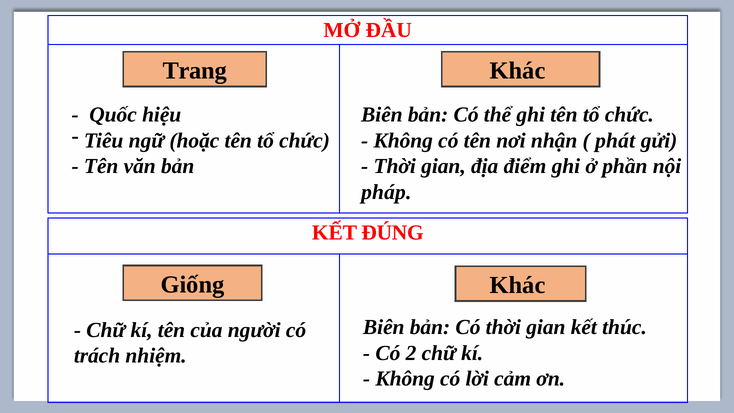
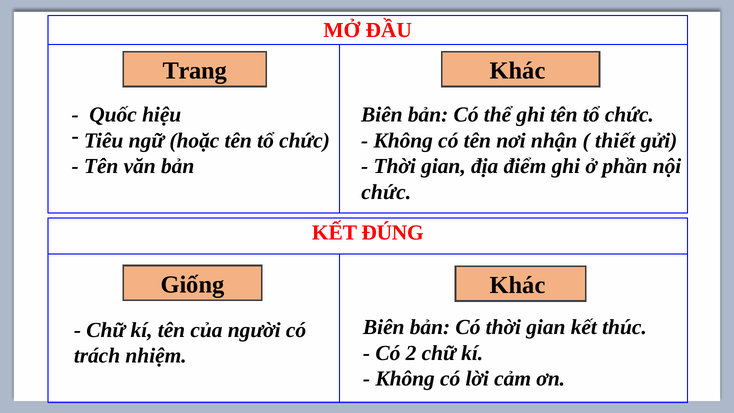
phát: phát -> thiết (615, 141)
pháp: pháp -> chức (386, 192)
